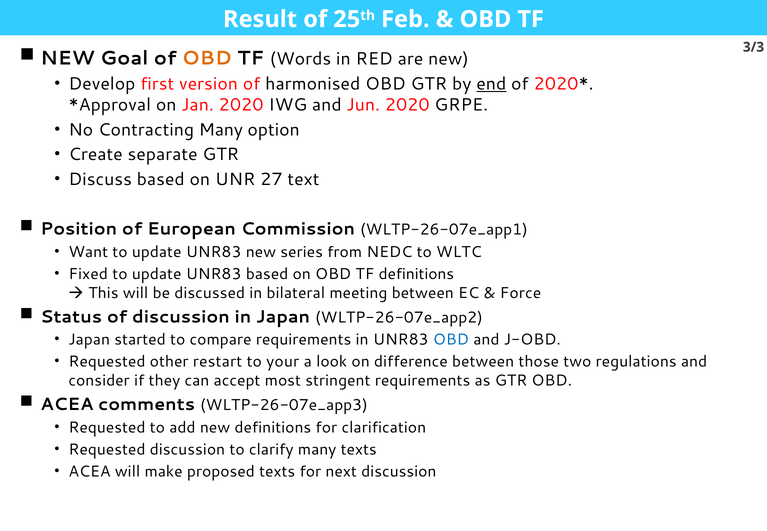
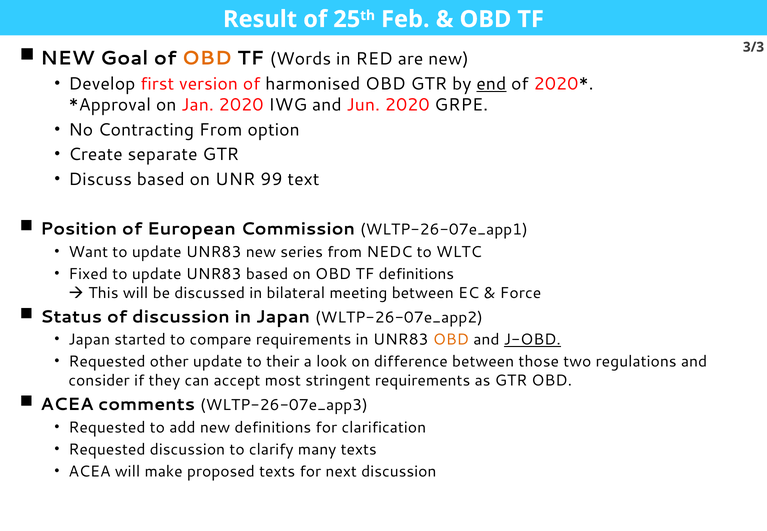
Contracting Many: Many -> From (221, 130)
27: 27 -> 99 (271, 179)
OBD colour: blue -> orange (451, 340)
J-OBD underline: none -> present (532, 340)
other restart: restart -> update (218, 362)
your: your -> their (283, 362)
